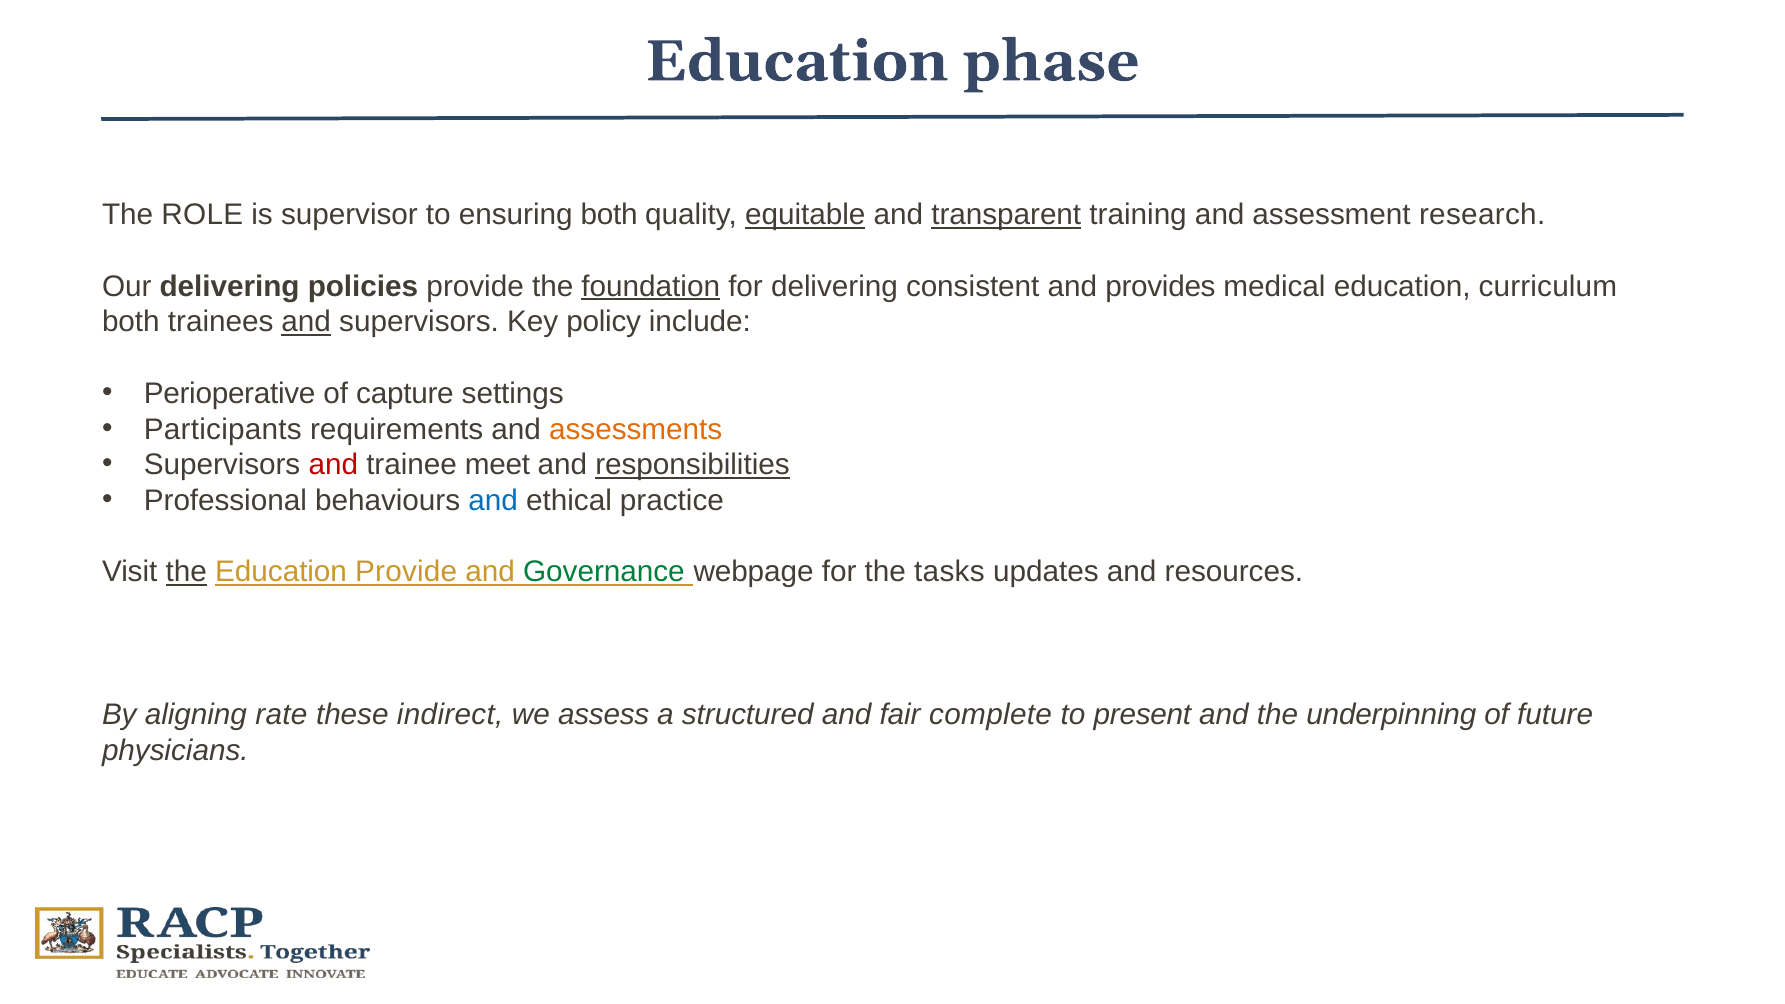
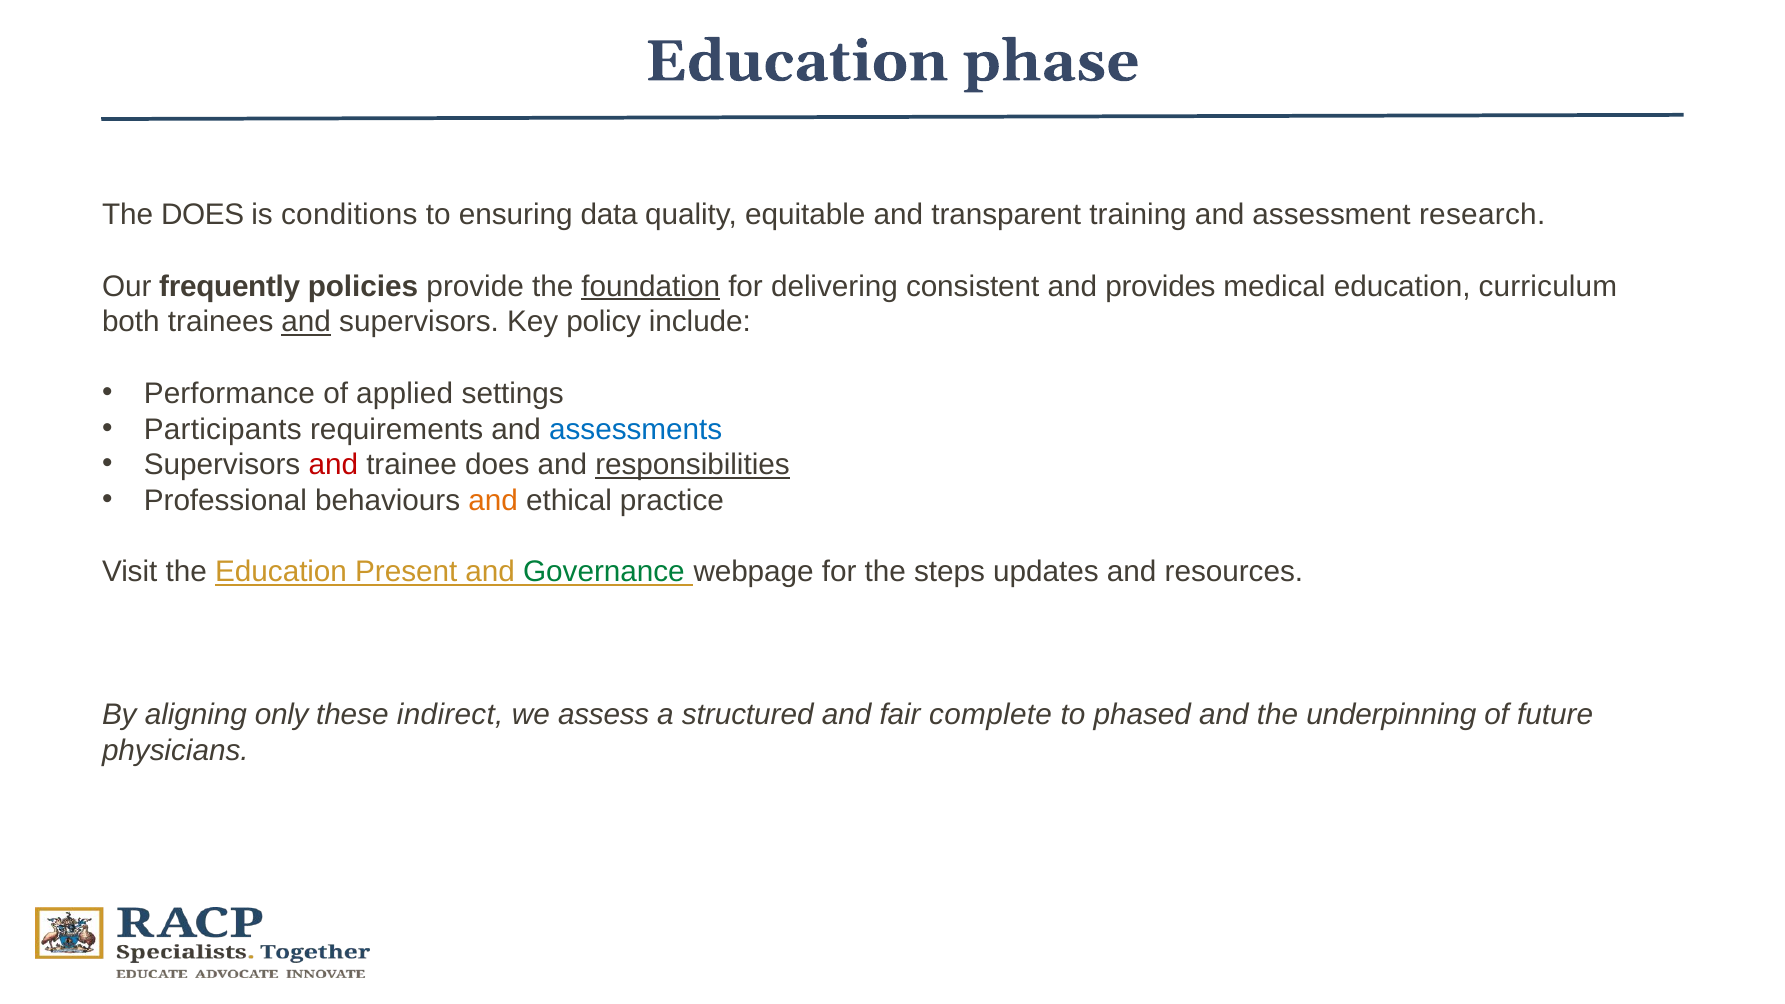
The ROLE: ROLE -> DOES (203, 215)
supervisor: supervisor -> conditions (349, 215)
ensuring both: both -> data (609, 215)
equitable underline: present -> none (805, 215)
transparent underline: present -> none (1006, 215)
Our delivering: delivering -> frequently (230, 287)
Perioperative: Perioperative -> Performance (229, 394)
capture: capture -> applied (405, 394)
assessments colour: orange -> blue (636, 429)
trainee meet: meet -> does (497, 465)
and colour: blue -> orange (493, 501)
the underline: present -> none (186, 572)
Education Provide: Provide -> Present (406, 572)
tasks: tasks -> steps (950, 572)
rate: rate -> only (282, 715)
present: present -> phased (1142, 715)
